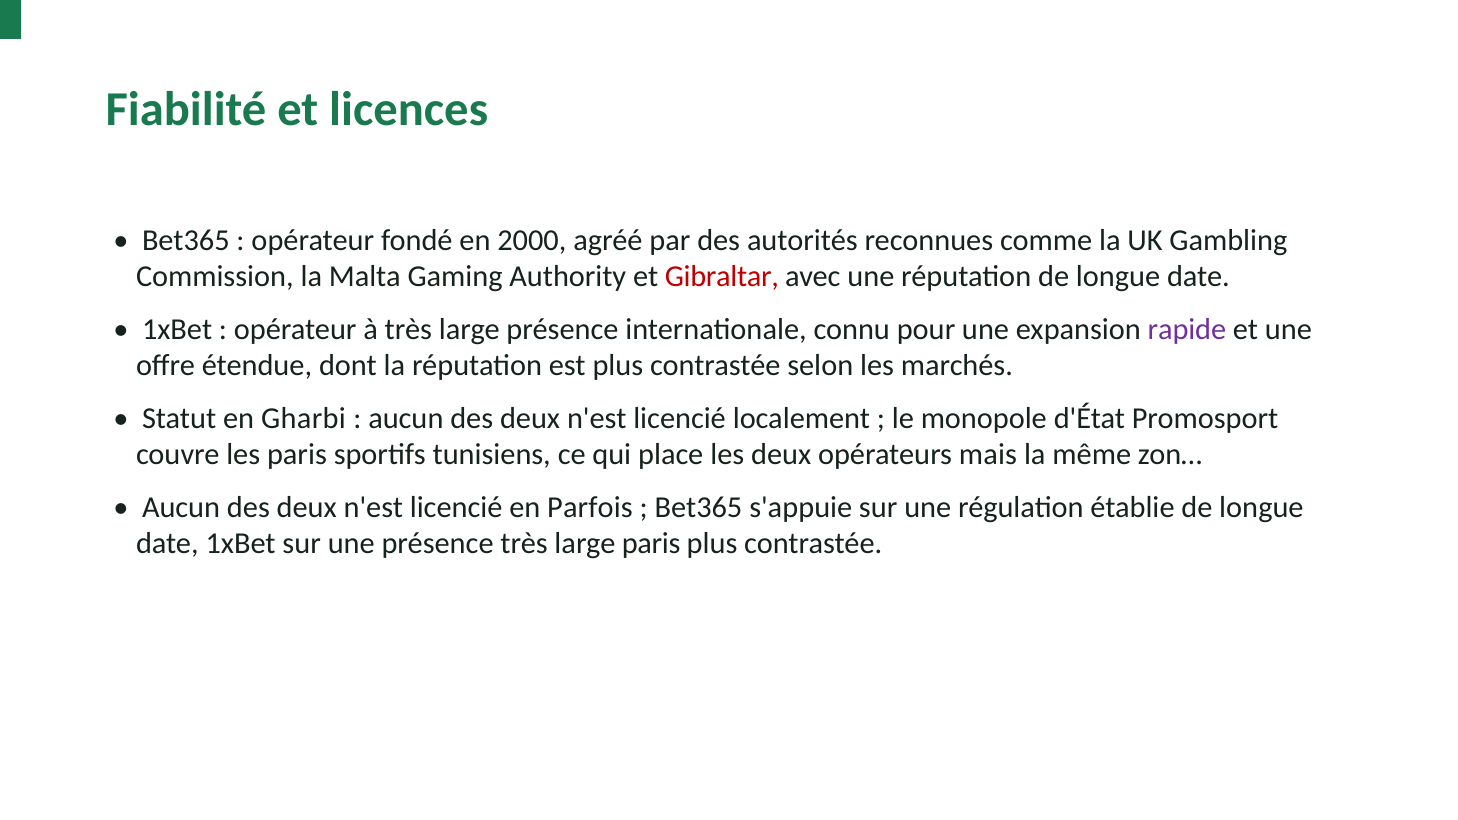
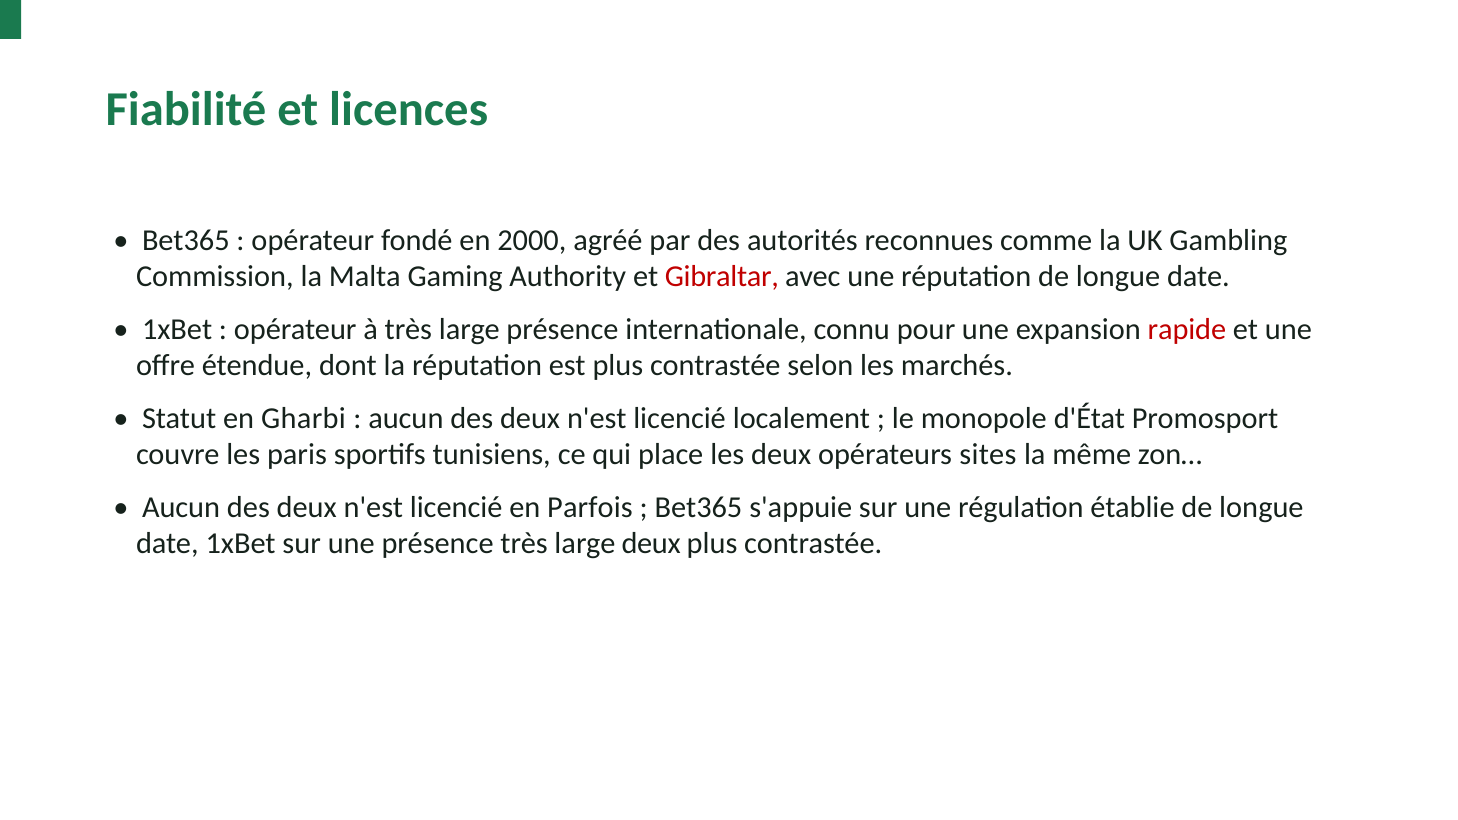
rapide colour: purple -> red (1187, 329)
mais: mais -> sites (988, 455)
large paris: paris -> deux (651, 544)
